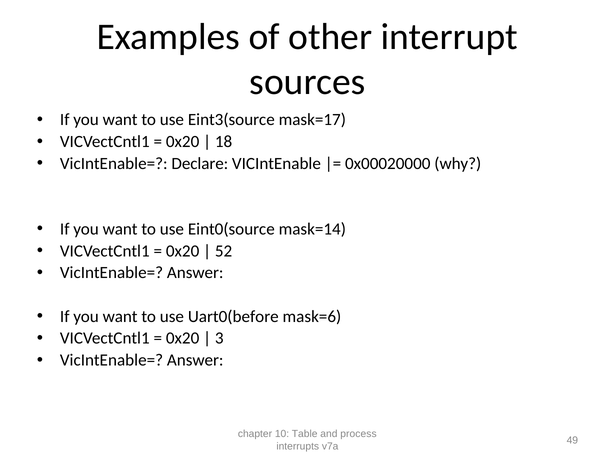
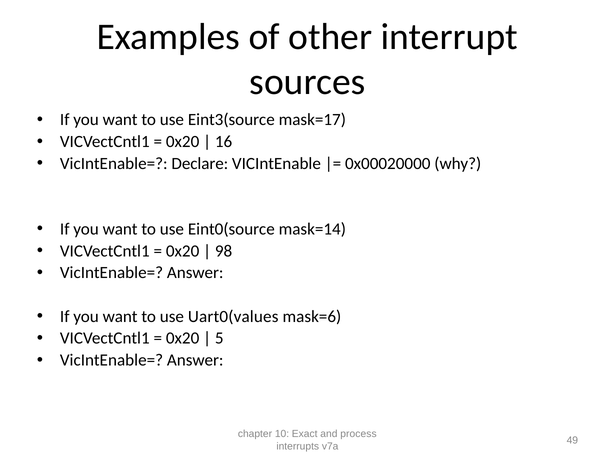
18: 18 -> 16 (224, 142)
52: 52 -> 98 (224, 251)
Uart0(before: Uart0(before -> Uart0(values (233, 317)
3: 3 -> 5 (219, 338)
Table: Table -> Exact (305, 434)
